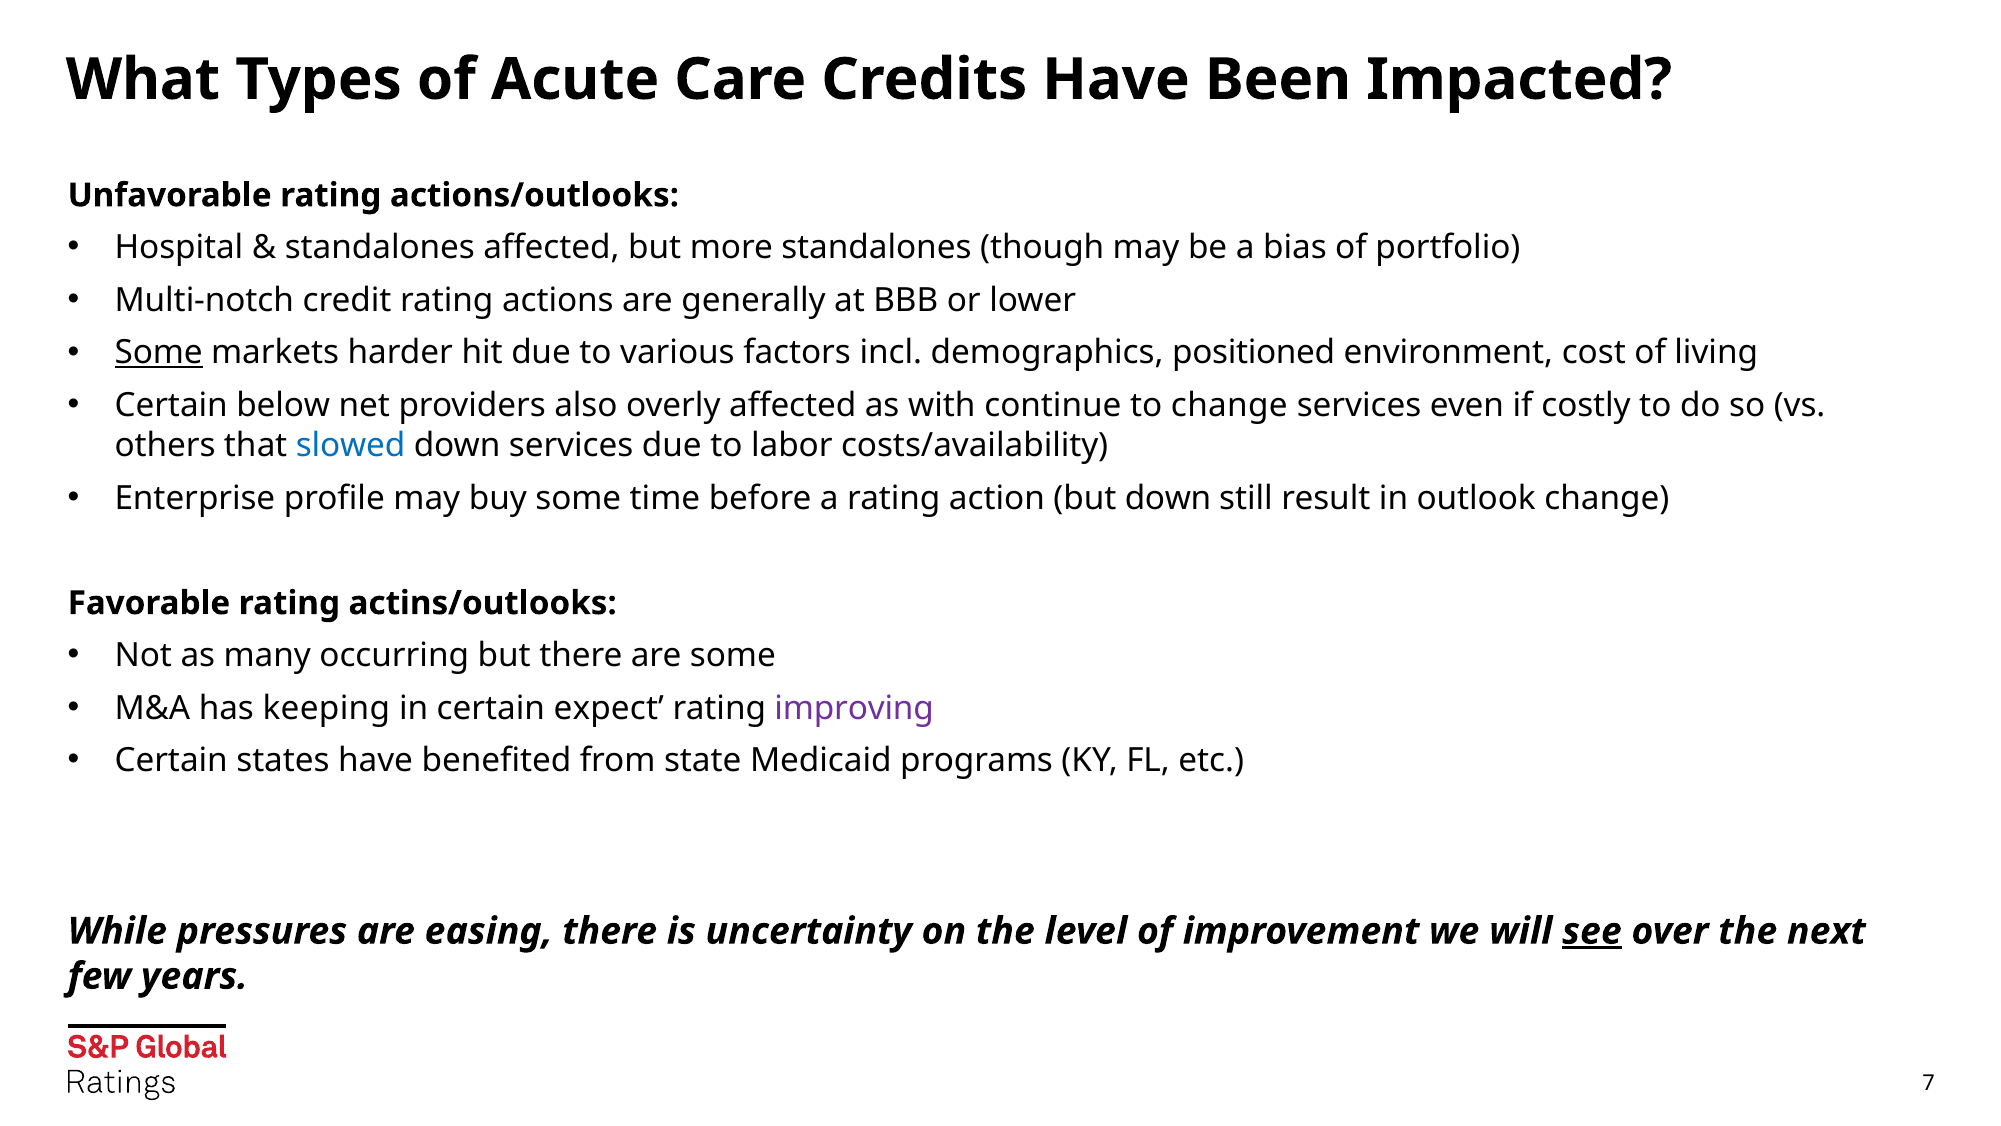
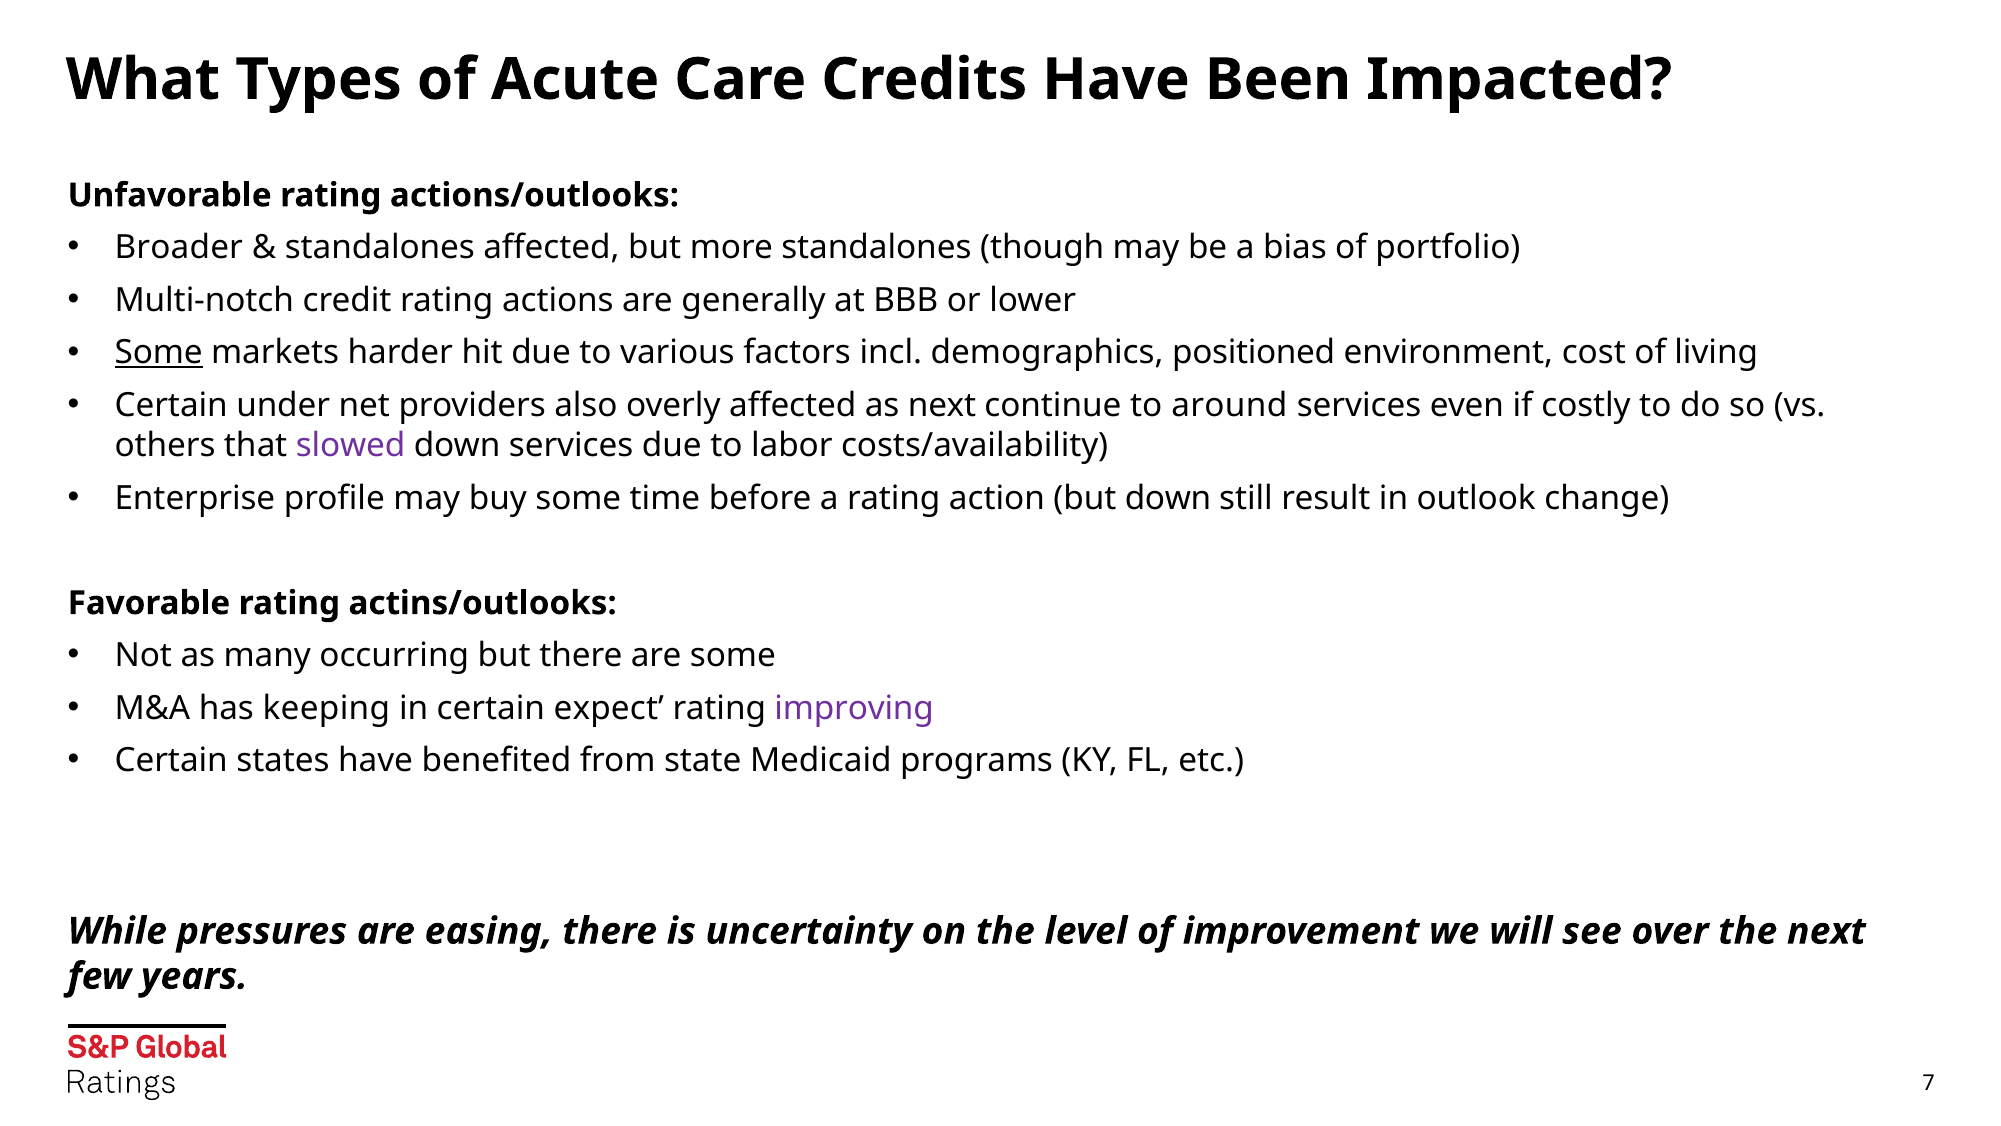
Hospital: Hospital -> Broader (179, 248)
below: below -> under (283, 405)
as with: with -> next (942, 405)
to change: change -> around (1229, 405)
slowed colour: blue -> purple (351, 445)
see underline: present -> none (1592, 931)
